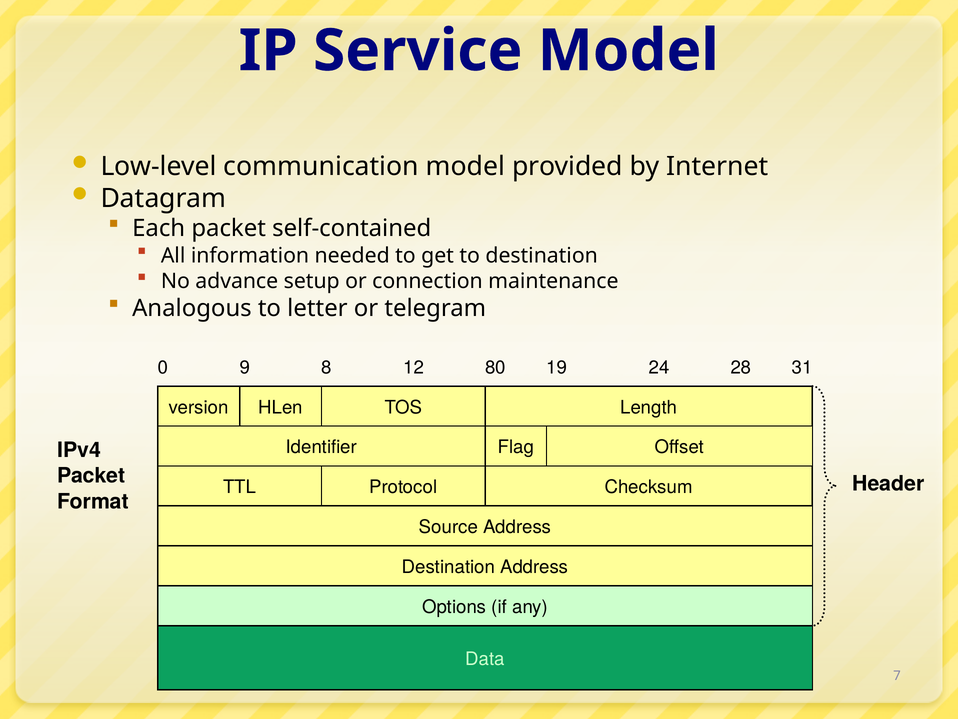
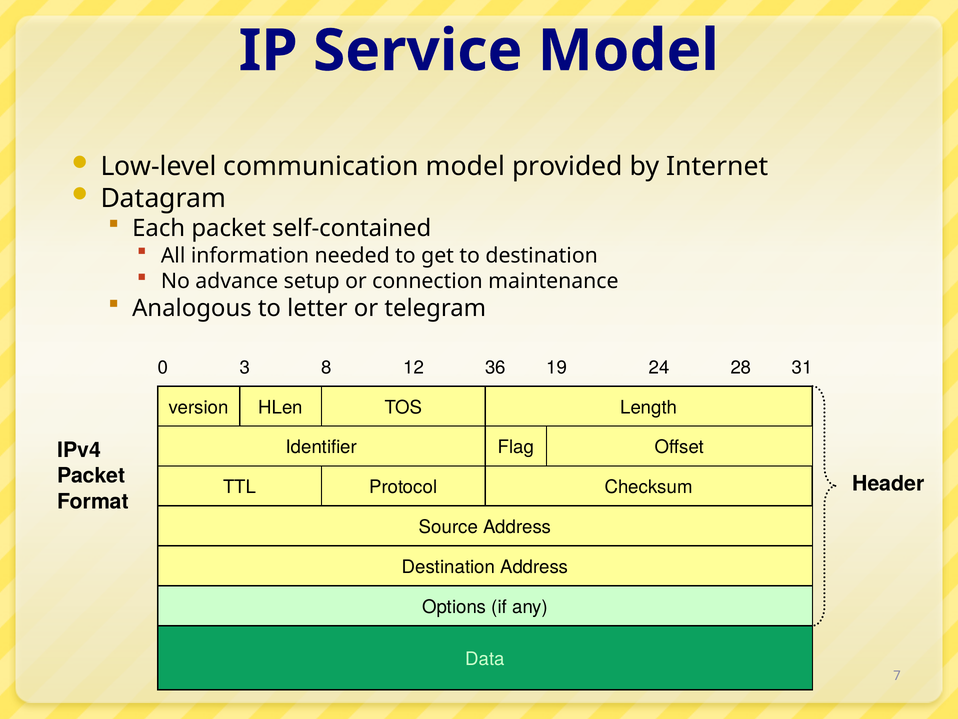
9: 9 -> 3 (245, 367)
80: 80 -> 36 (495, 367)
